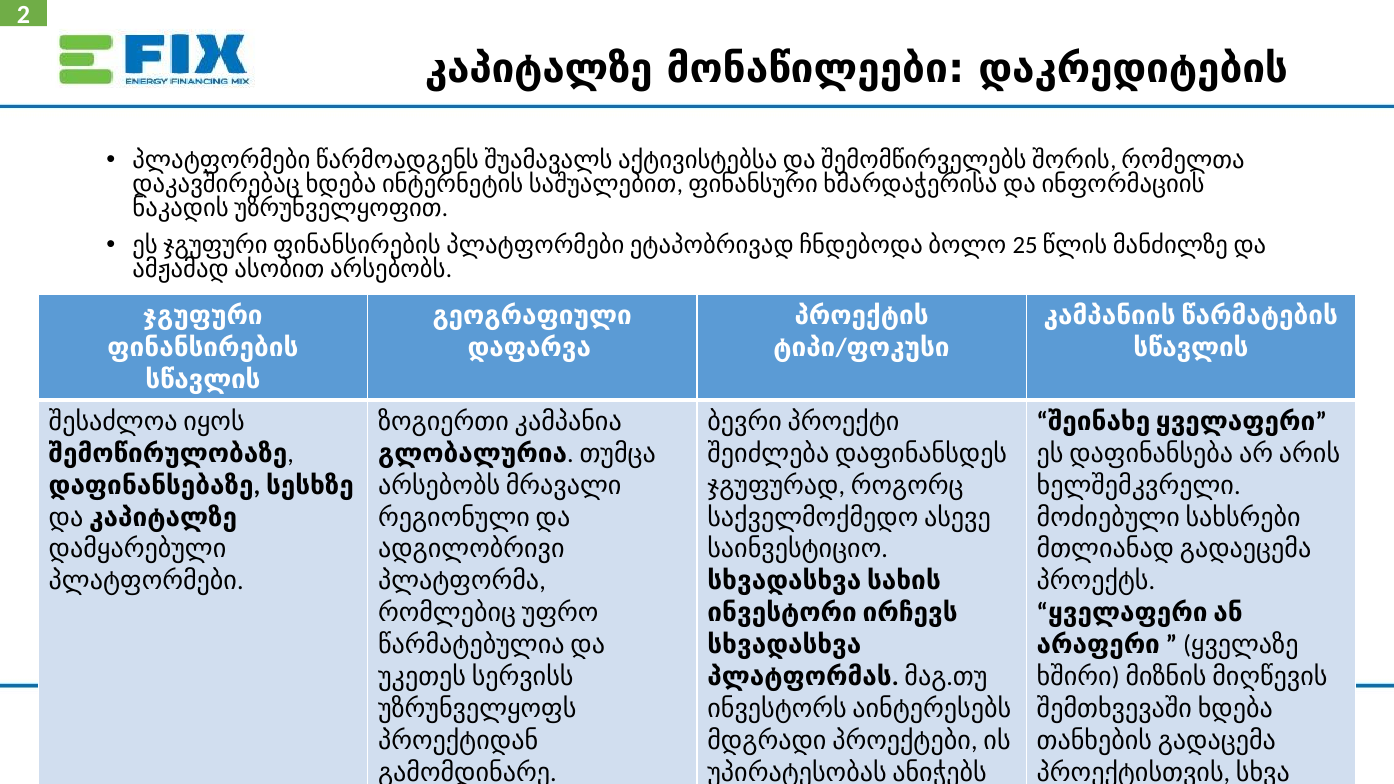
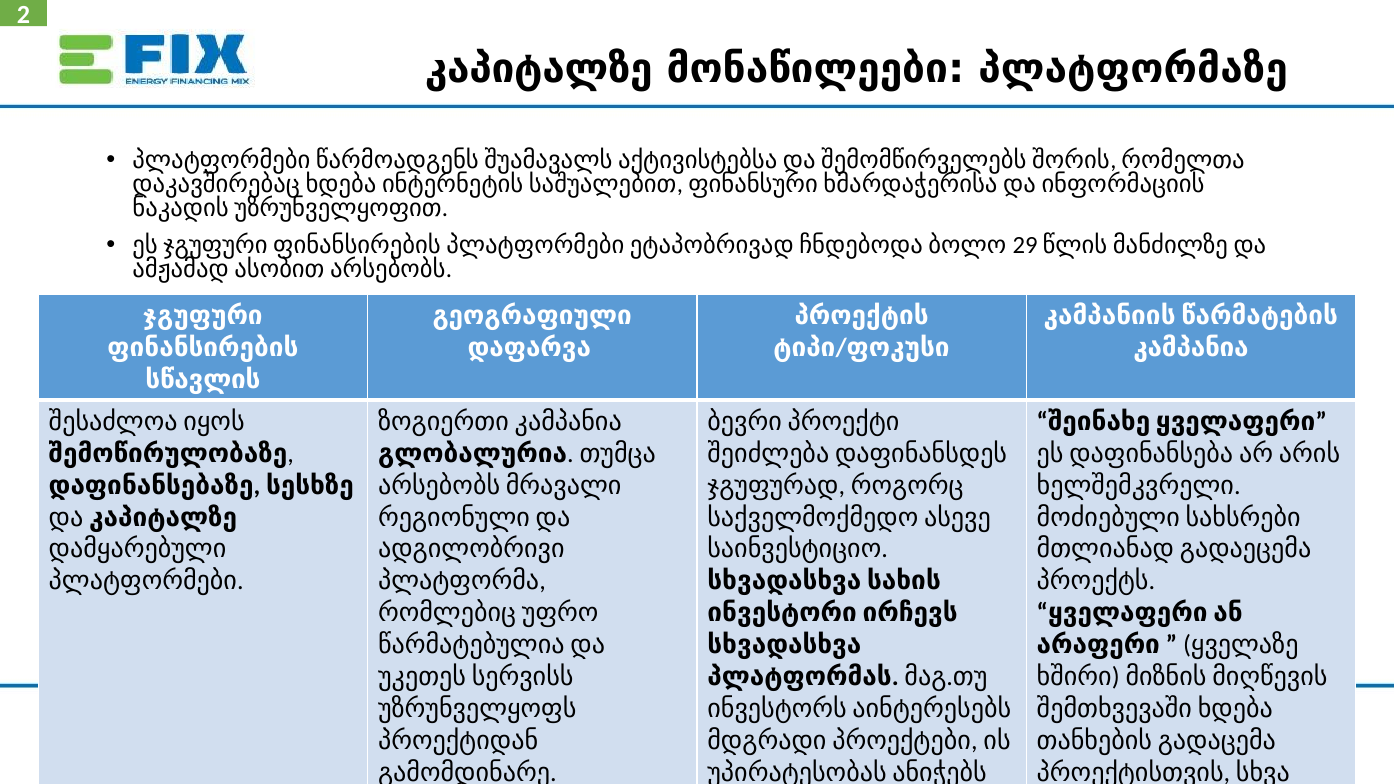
დაკრედიტების: დაკრედიტების -> პლატფორმაზე (1133, 69)
25: 25 -> 29 (1025, 246)
სწავლის: სწავლის -> კამპანია (1191, 348)
